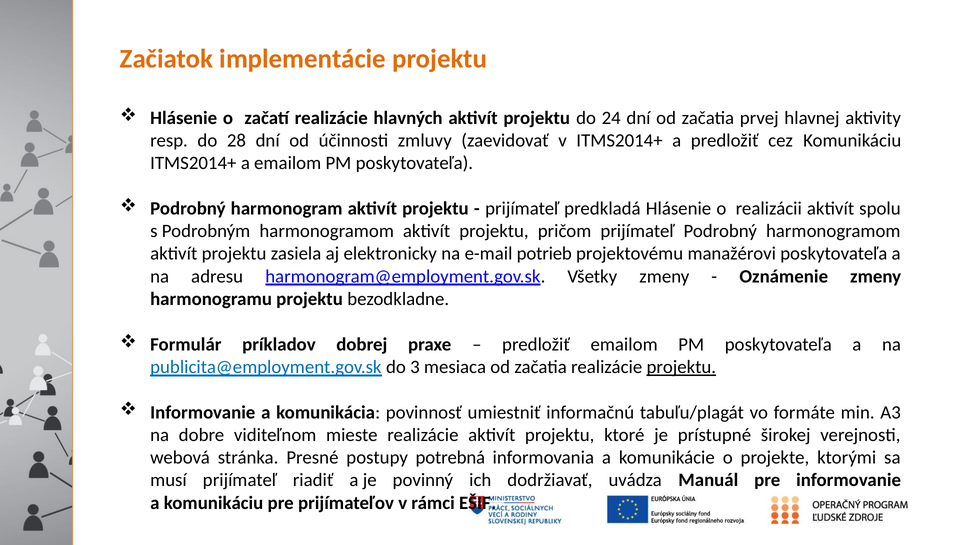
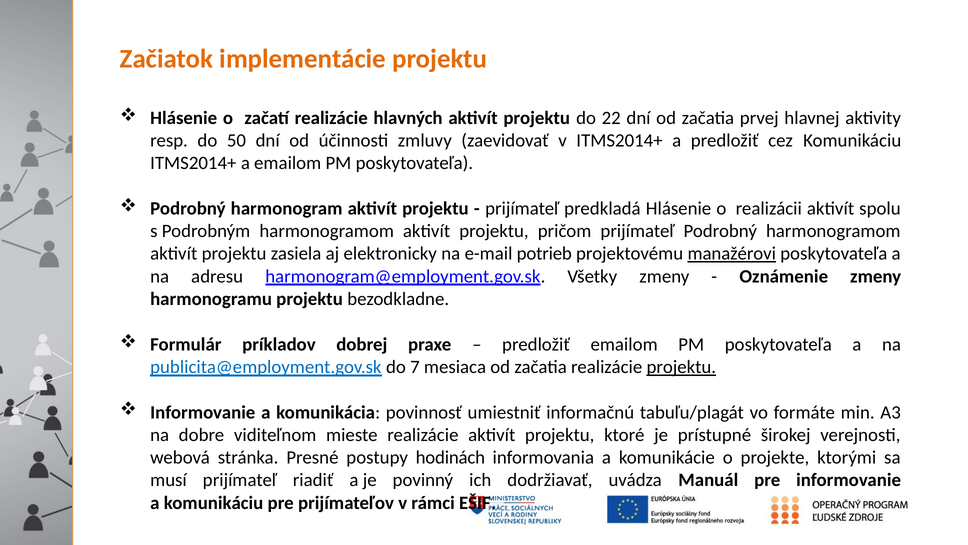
24: 24 -> 22 (611, 118)
28: 28 -> 50 (236, 140)
manažérovi underline: none -> present (732, 253)
3: 3 -> 7 (415, 367)
potrebná: potrebná -> hodinách (450, 457)
